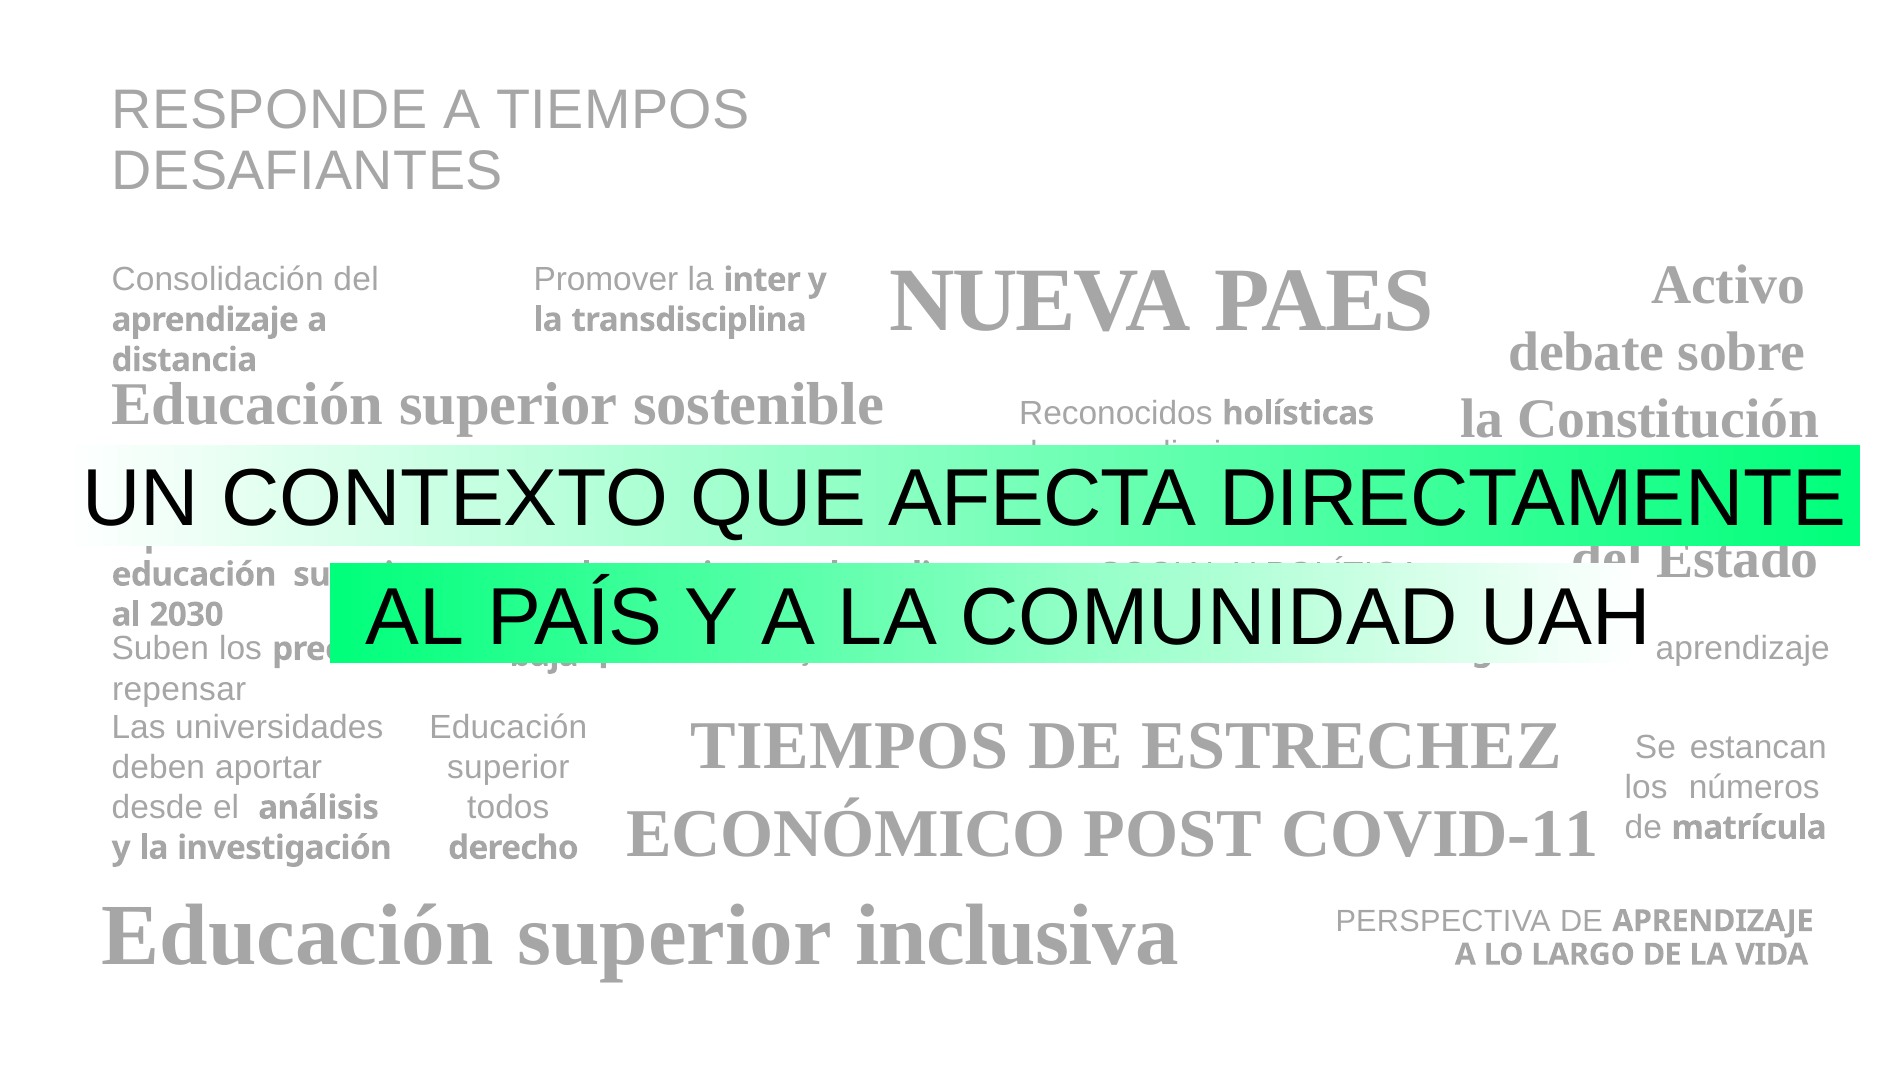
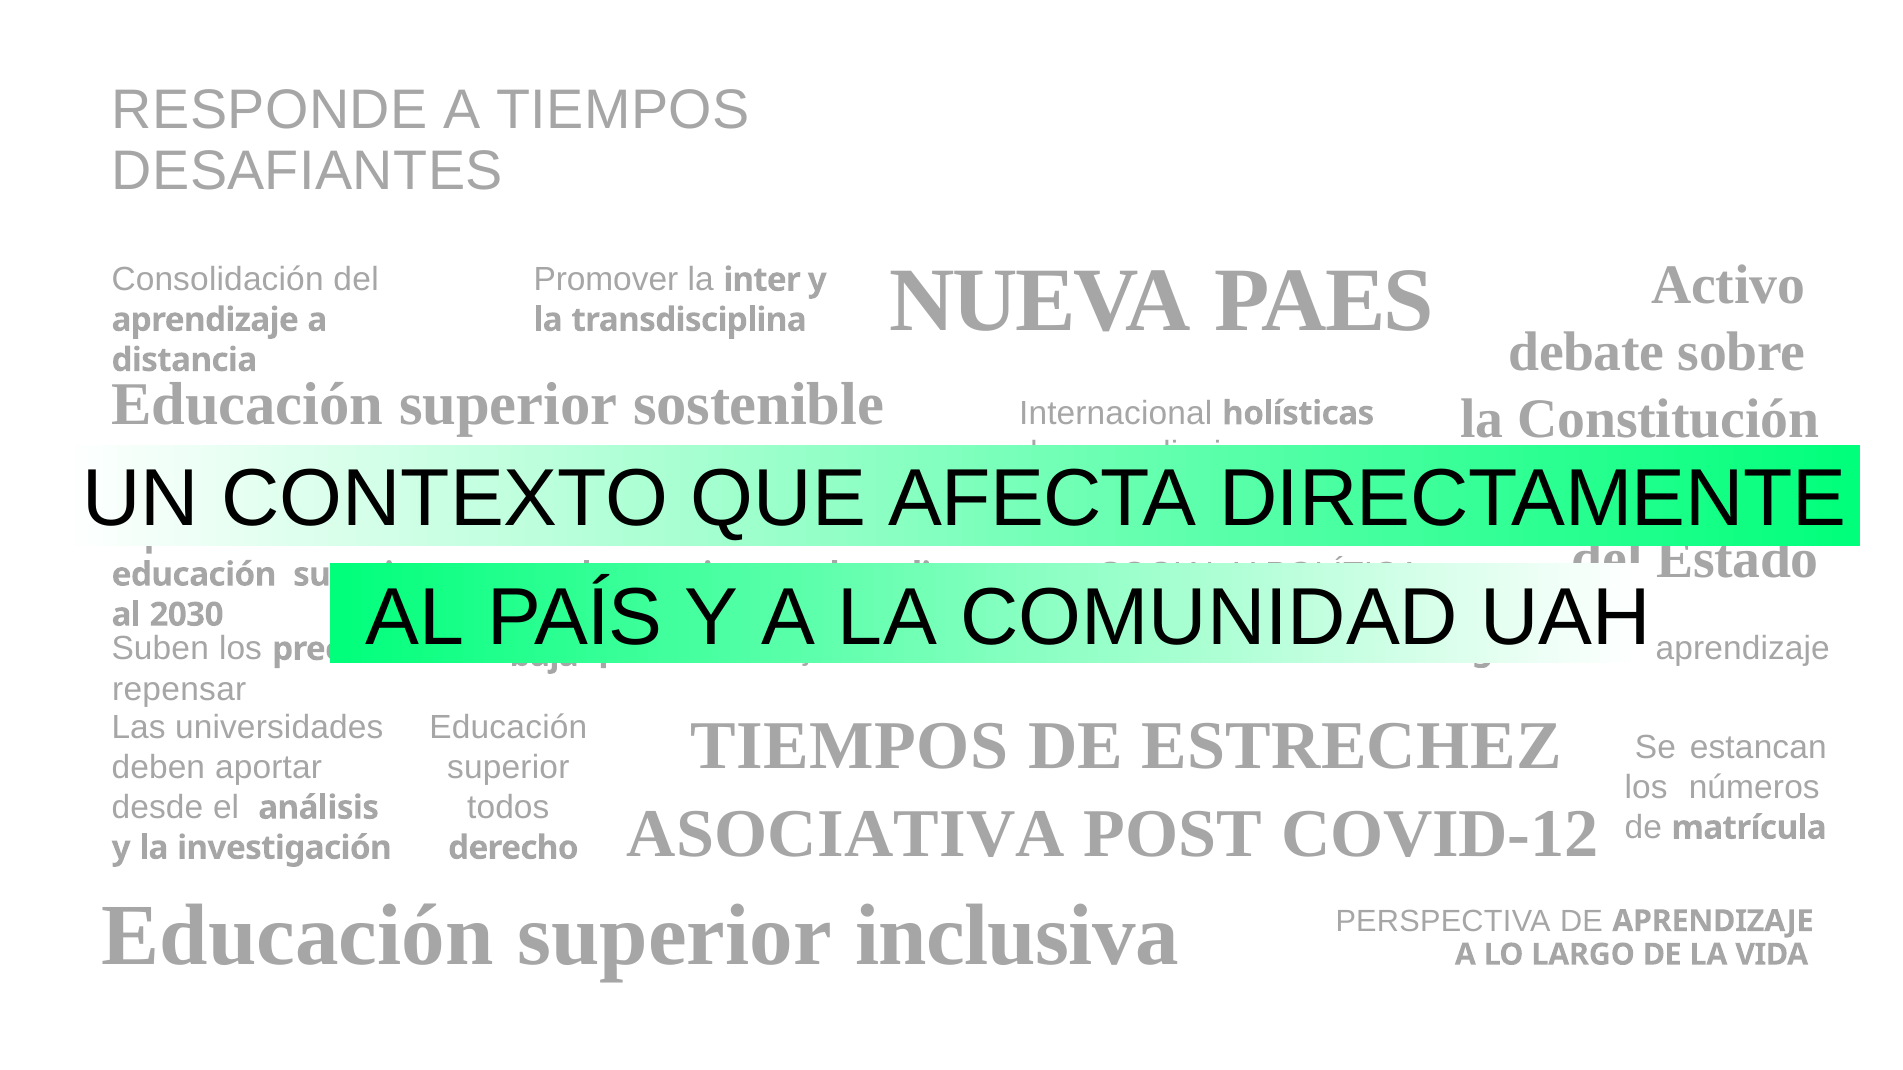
Reconocidos: Reconocidos -> Internacional (1116, 413)
ECONÓMICO: ECONÓMICO -> ASOCIATIVA (846, 834)
COVID-11: COVID-11 -> COVID-12 (1440, 834)
